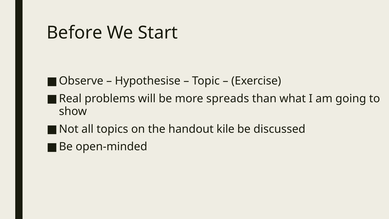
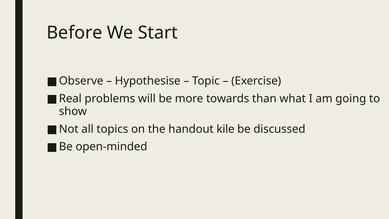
spreads: spreads -> towards (228, 99)
